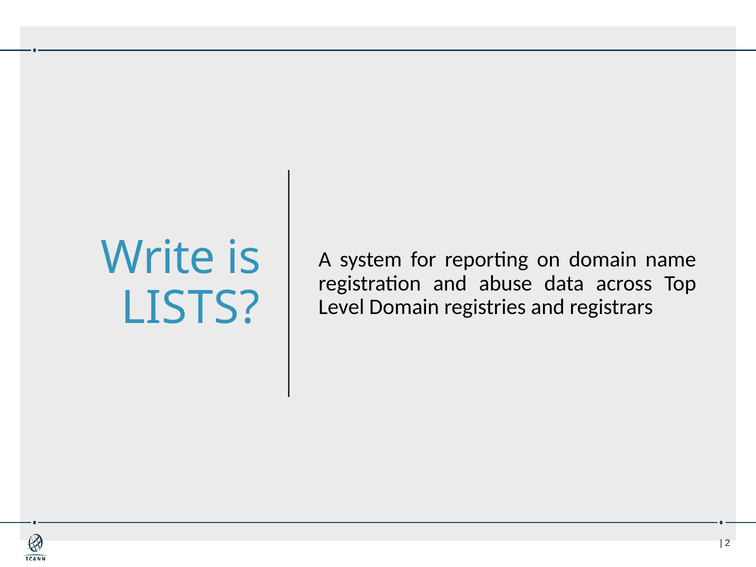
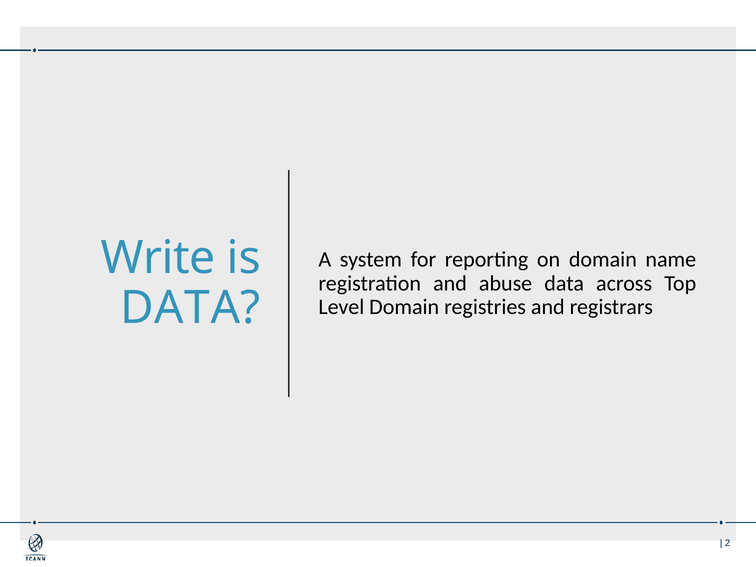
LISTS: LISTS -> DATA (190, 308)
